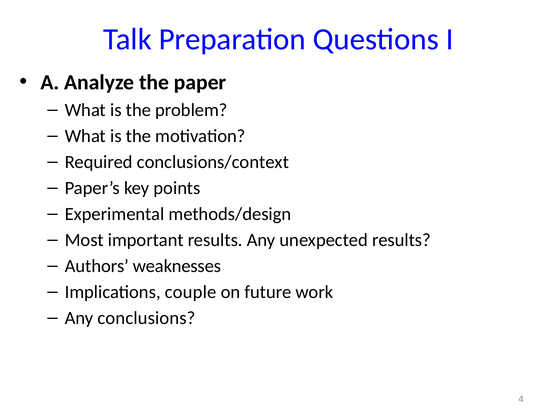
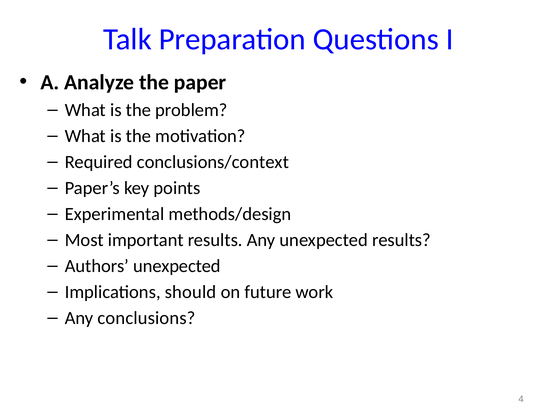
Authors weaknesses: weaknesses -> unexpected (177, 266)
couple: couple -> should (191, 292)
